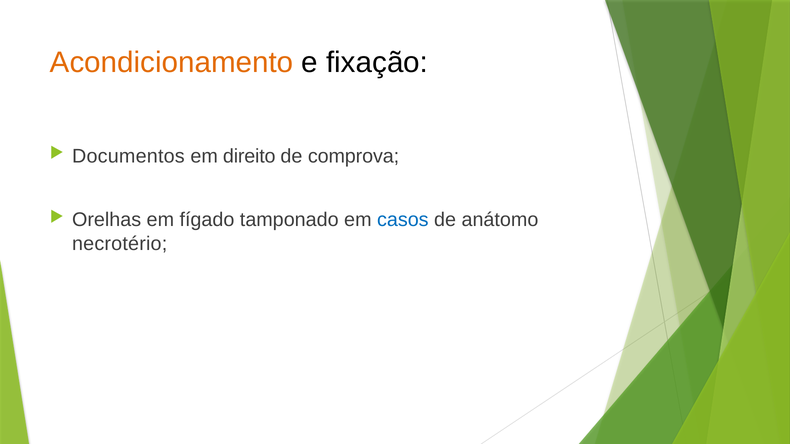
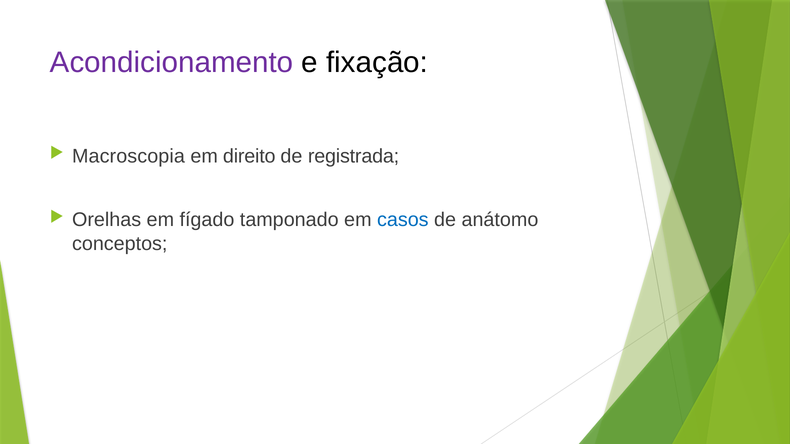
Acondicionamento colour: orange -> purple (172, 62)
Documentos: Documentos -> Macroscopia (128, 156)
comprova: comprova -> registrada (354, 156)
necrotério: necrotério -> conceptos (120, 244)
